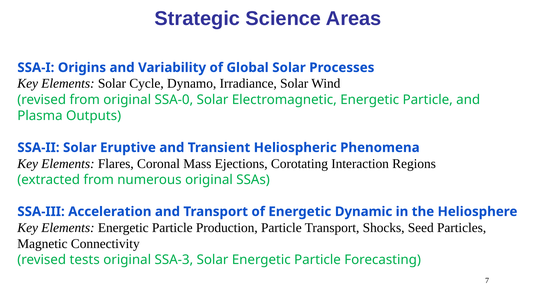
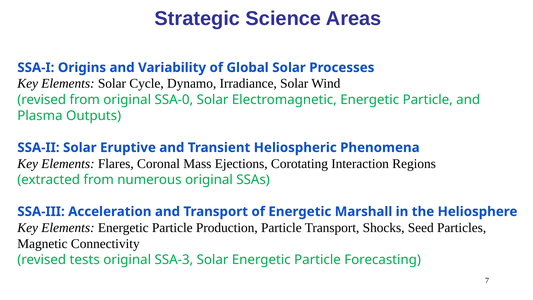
Dynamic: Dynamic -> Marshall (364, 211)
